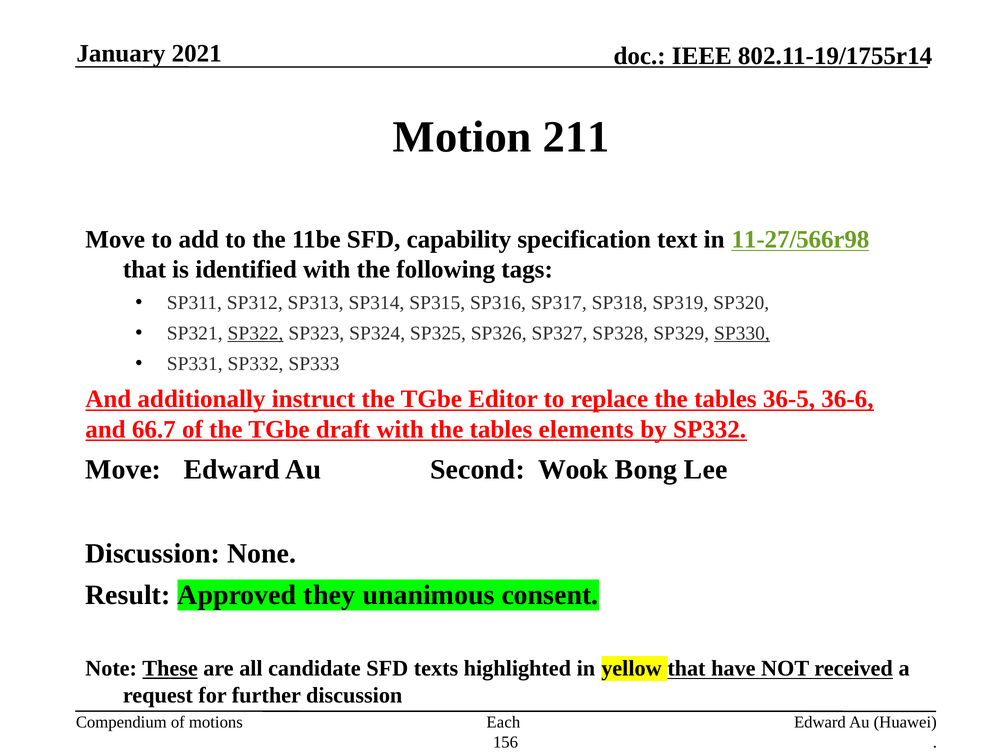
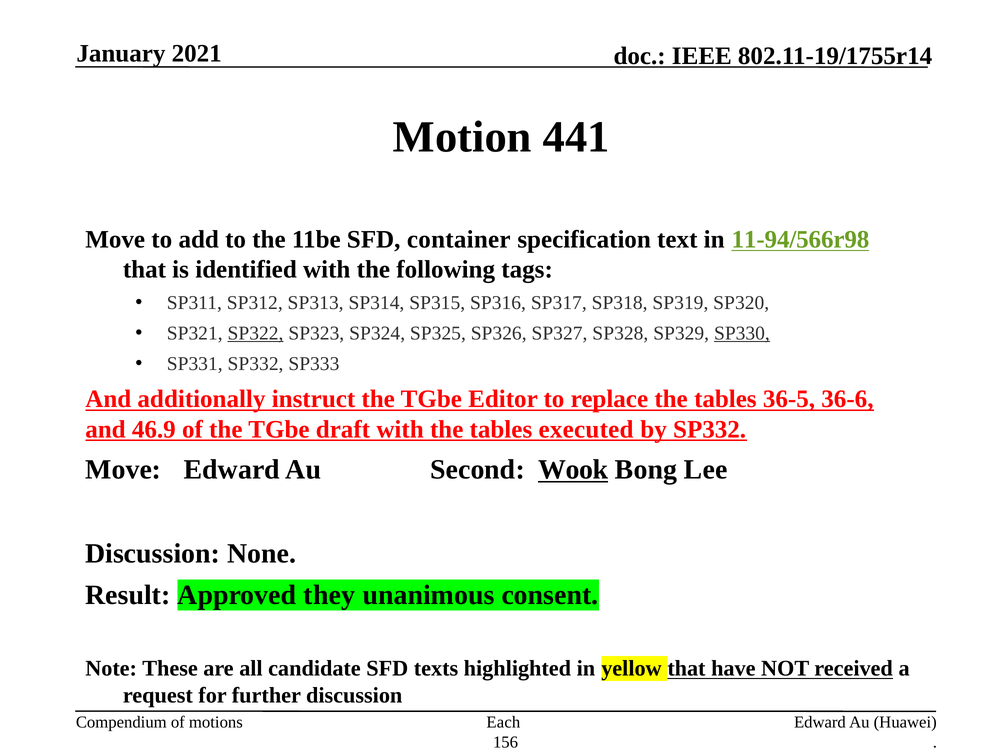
211: 211 -> 441 (576, 137)
capability: capability -> container (459, 239)
11-27/566r98: 11-27/566r98 -> 11-94/566r98 (800, 239)
66.7: 66.7 -> 46.9 (154, 429)
elements: elements -> executed (586, 429)
Wook underline: none -> present (573, 469)
These underline: present -> none (170, 668)
